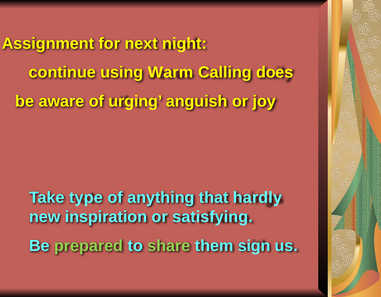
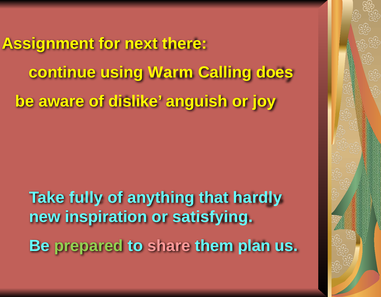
night: night -> there (185, 43)
urging: urging -> dislike (135, 101)
type: type -> fully (86, 198)
share colour: light green -> pink (169, 246)
sign: sign -> plan (254, 246)
